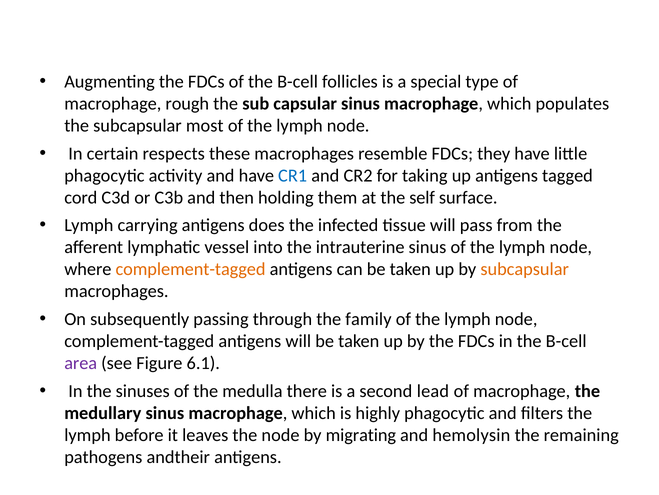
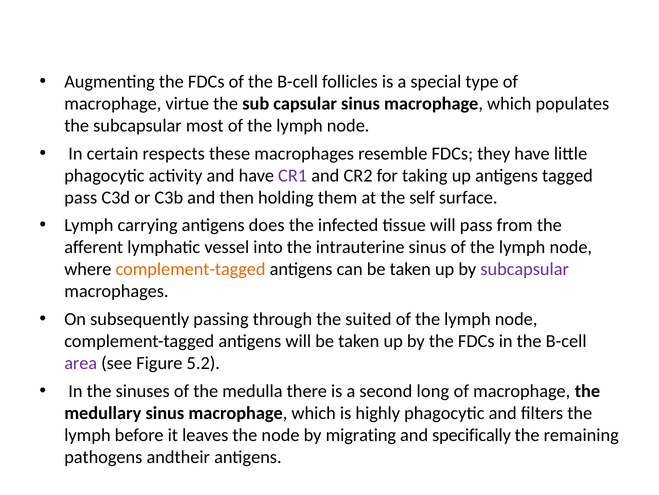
rough: rough -> virtue (187, 103)
CR1 colour: blue -> purple (293, 175)
cord: cord -> pass (81, 197)
subcapsular colour: orange -> purple (525, 269)
family: family -> suited (368, 319)
6.1: 6.1 -> 5.2 (203, 363)
lead: lead -> long (433, 391)
hemolysin: hemolysin -> specifically (472, 435)
